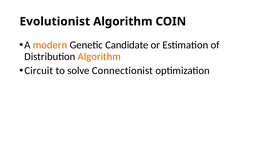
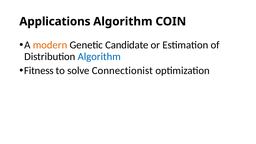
Evolutionist: Evolutionist -> Applications (55, 22)
Algorithm colour: orange -> blue (99, 56)
Circuit: Circuit -> Fitness (39, 71)
